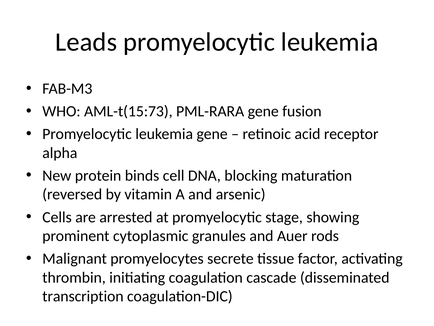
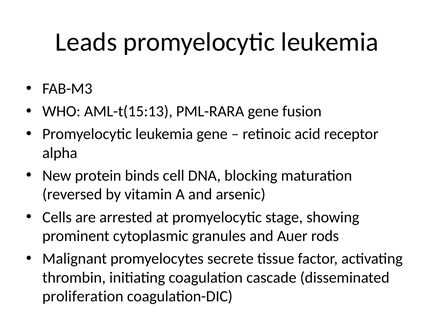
AML-t(15:73: AML-t(15:73 -> AML-t(15:13 (128, 111)
transcription: transcription -> proliferation (83, 296)
